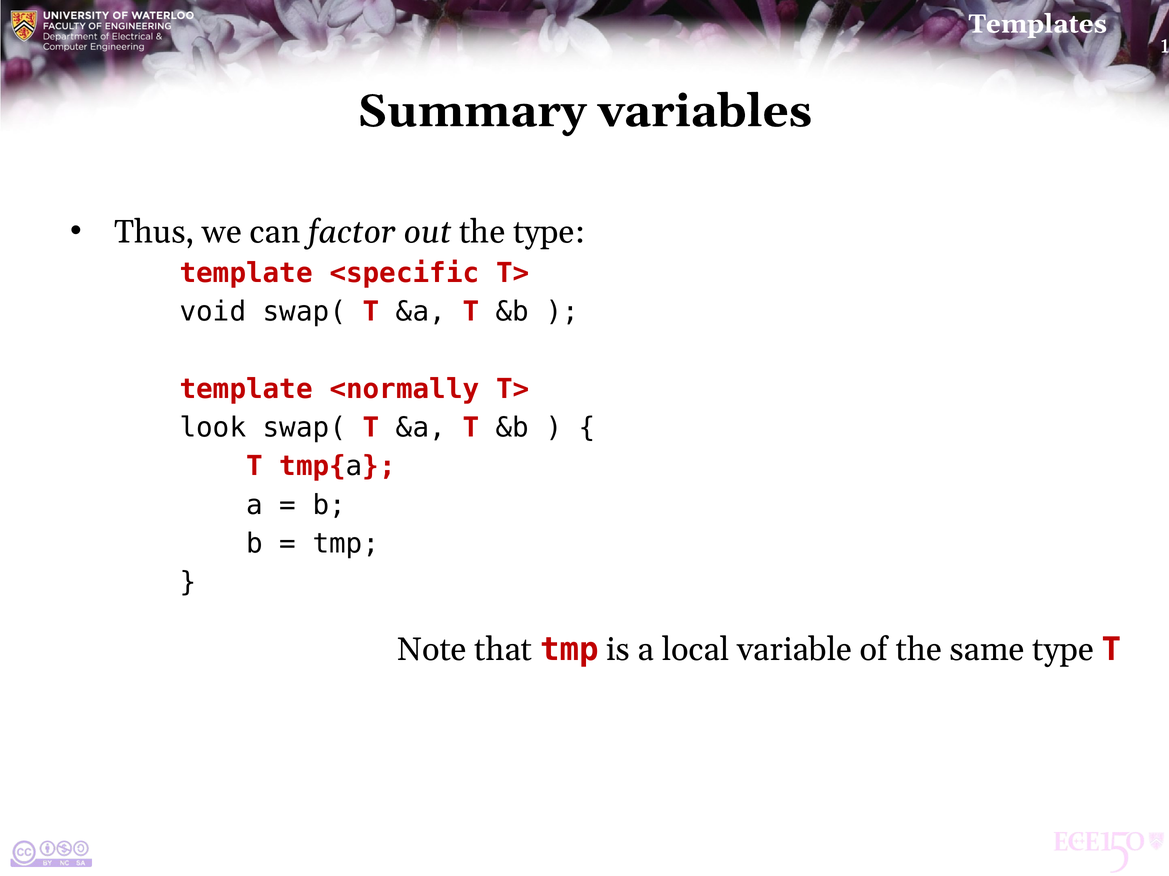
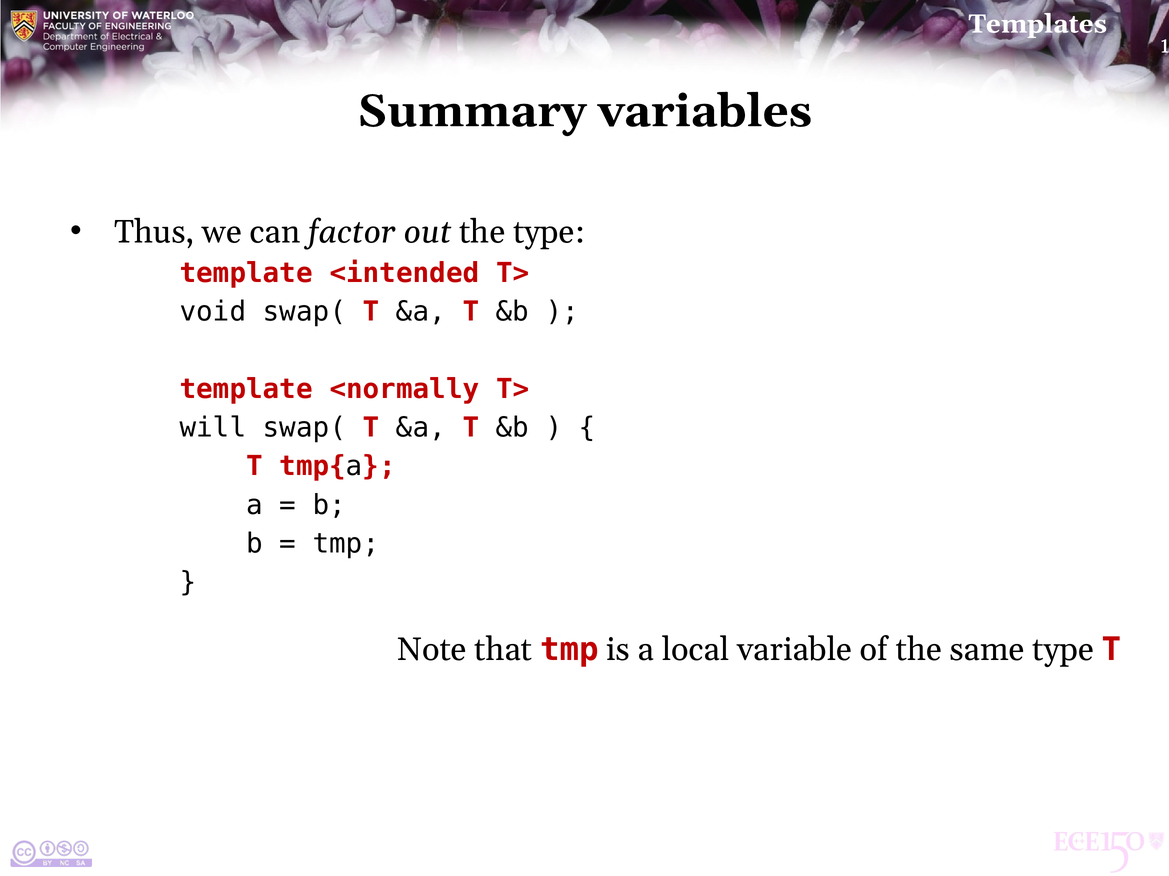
<specific: <specific -> <intended (404, 273)
look: look -> will (213, 428)
